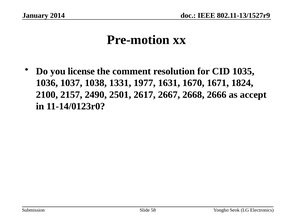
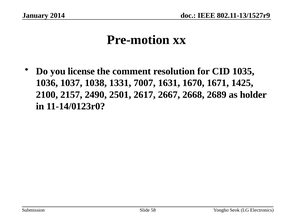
1977: 1977 -> 7007 (145, 83)
1824: 1824 -> 1425 (242, 83)
2666: 2666 -> 2689 (217, 95)
accept: accept -> holder (253, 95)
